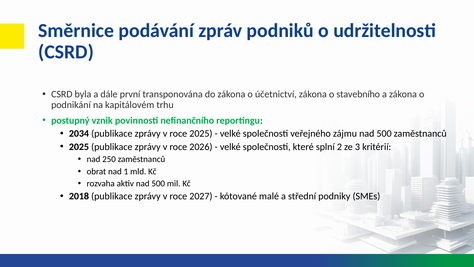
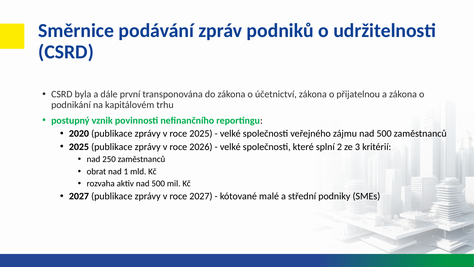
stavebního: stavebního -> přijatelnou (358, 94)
2034: 2034 -> 2020 (79, 133)
2018: 2018 -> 2027 (79, 196)
